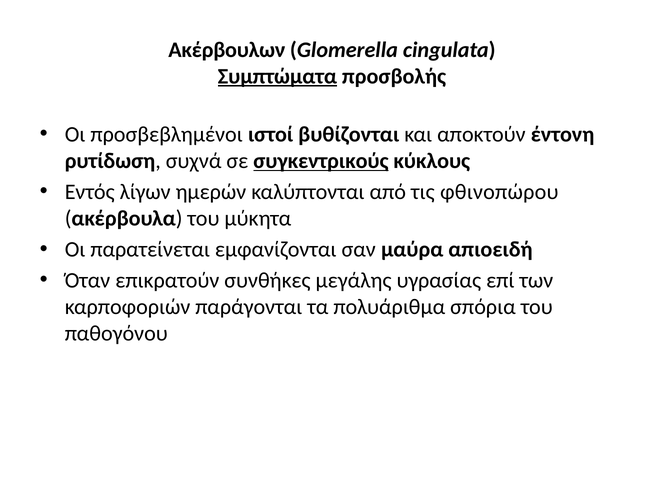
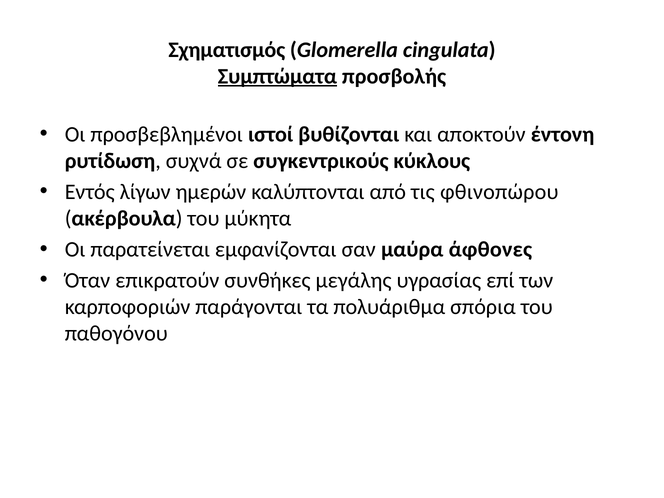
Ακέρβουλων: Ακέρβουλων -> Σχηματισμός (227, 50)
συγκεντρικούς underline: present -> none (321, 161)
απιοειδή: απιοειδή -> άφθονες (490, 249)
